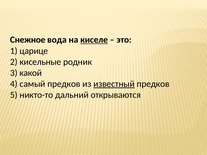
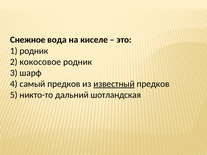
киселе underline: present -> none (94, 40)
1 царице: царице -> родник (34, 51)
кисельные: кисельные -> кокосовое (40, 62)
какой: какой -> шарф (31, 73)
открываются: открываются -> шотландская (116, 95)
